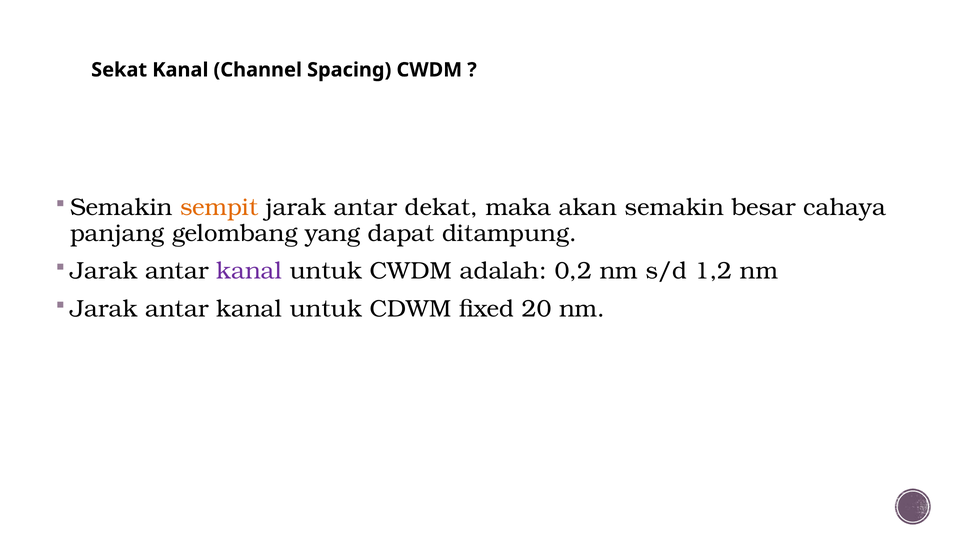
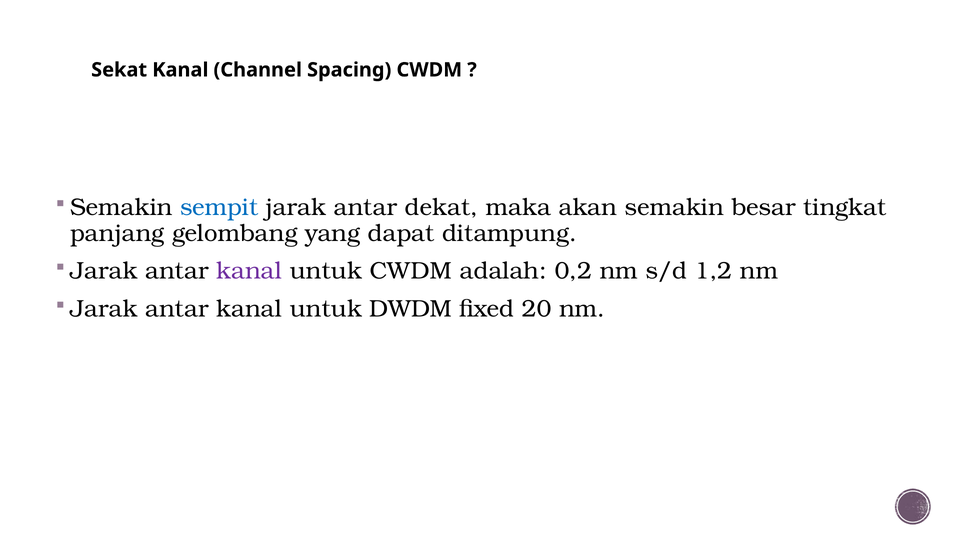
sempit colour: orange -> blue (219, 207)
cahaya: cahaya -> tingkat (845, 207)
CDWM: CDWM -> DWDM (411, 309)
